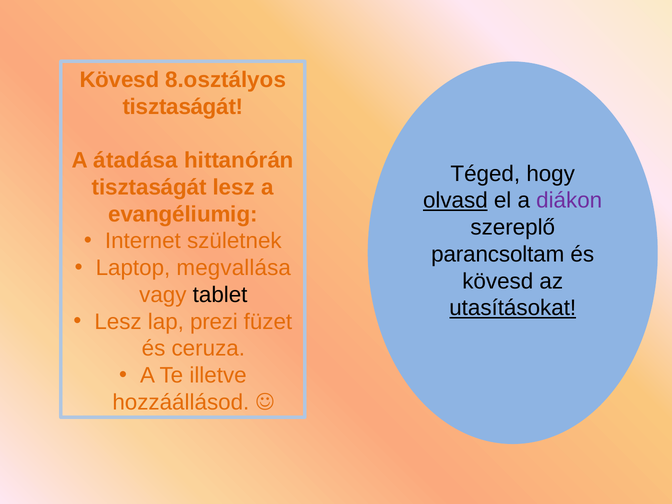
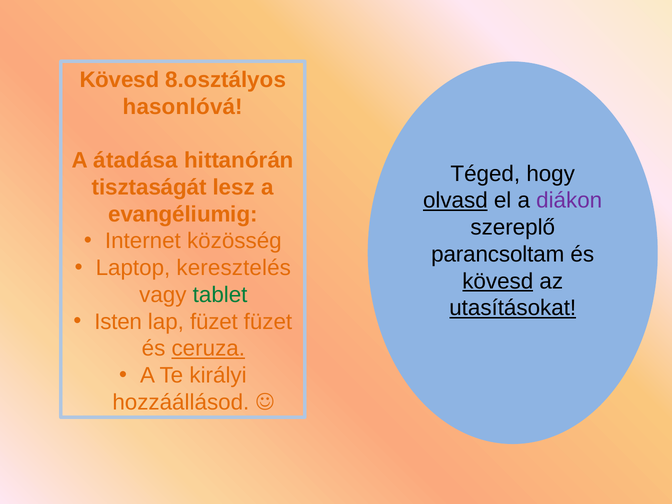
tisztaságát: tisztaságát -> hasonlóvá (183, 107)
születnek: születnek -> közösség (234, 241)
megvallása: megvallása -> keresztelés (234, 268)
kövesd underline: none -> present (498, 281)
tablet colour: black -> green (220, 295)
Lesz: Lesz -> Isten (118, 322)
lap prezi: prezi -> füzet (214, 322)
ceruza underline: none -> present (208, 349)
illetve: illetve -> királyi (218, 375)
